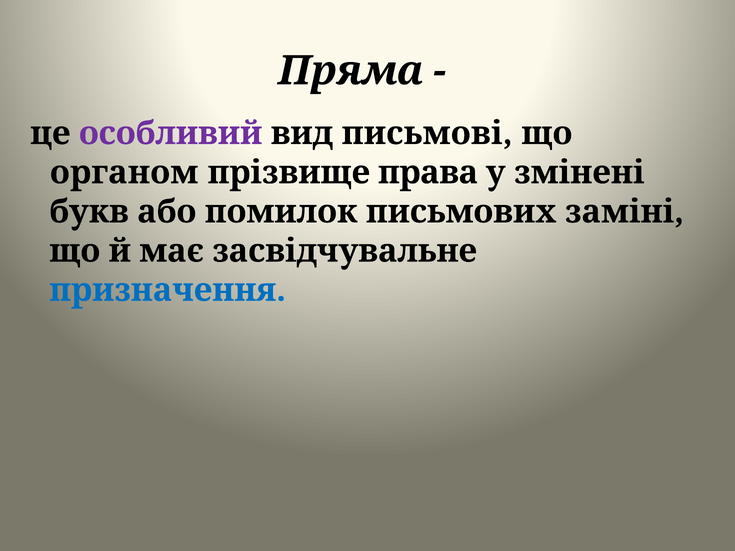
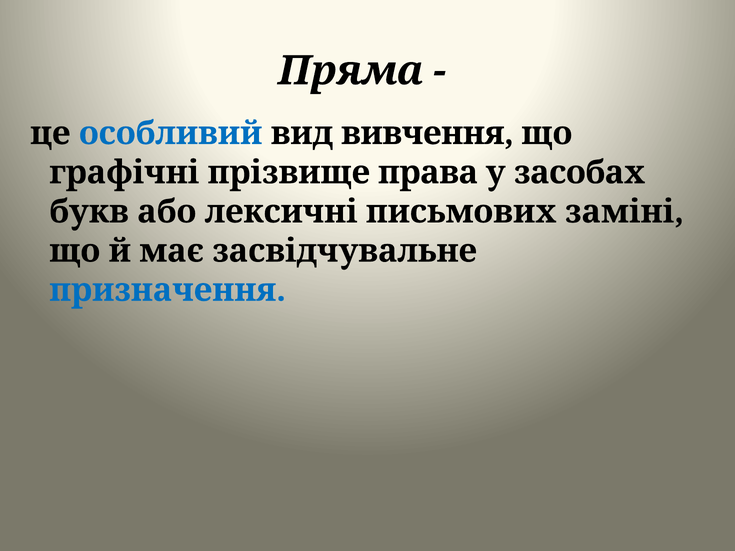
особливий colour: purple -> blue (171, 133)
письмові: письмові -> вивчення (427, 133)
органом: органом -> графічні (124, 173)
змінені: змінені -> засобах (580, 173)
помилок: помилок -> лексичні (281, 212)
